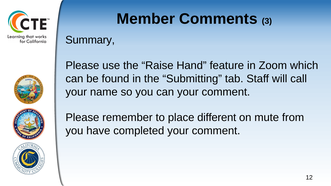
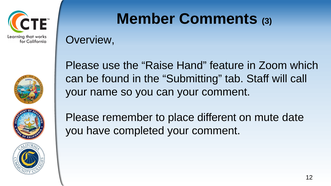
Summary: Summary -> Overview (90, 40)
from: from -> date (293, 118)
